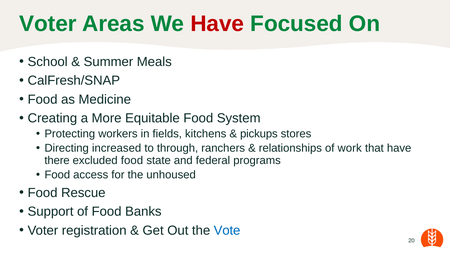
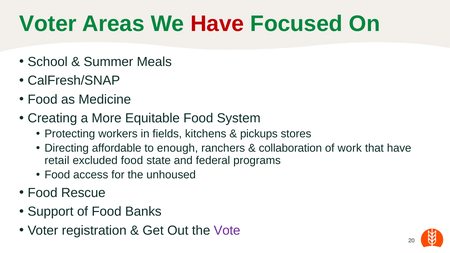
increased: increased -> affordable (117, 148)
through: through -> enough (178, 148)
relationships: relationships -> collaboration (290, 148)
there: there -> retail (57, 160)
Vote colour: blue -> purple (227, 231)
